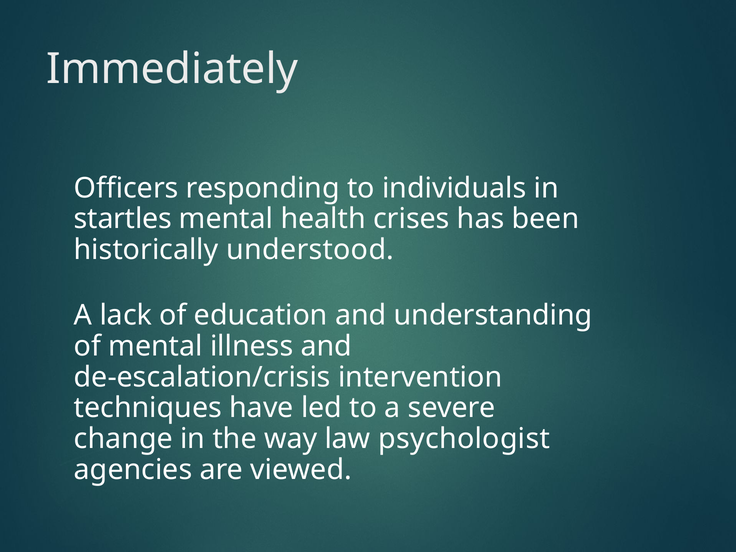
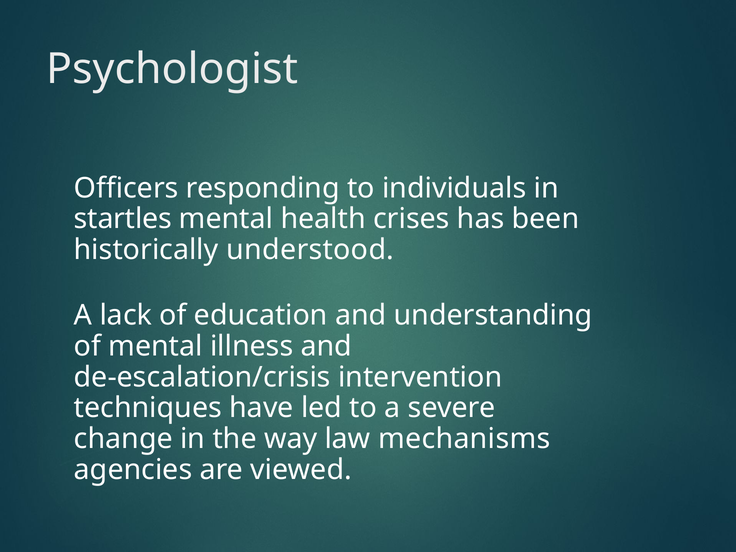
Immediately: Immediately -> Psychologist (172, 69)
psychologist: psychologist -> mechanisms (464, 439)
